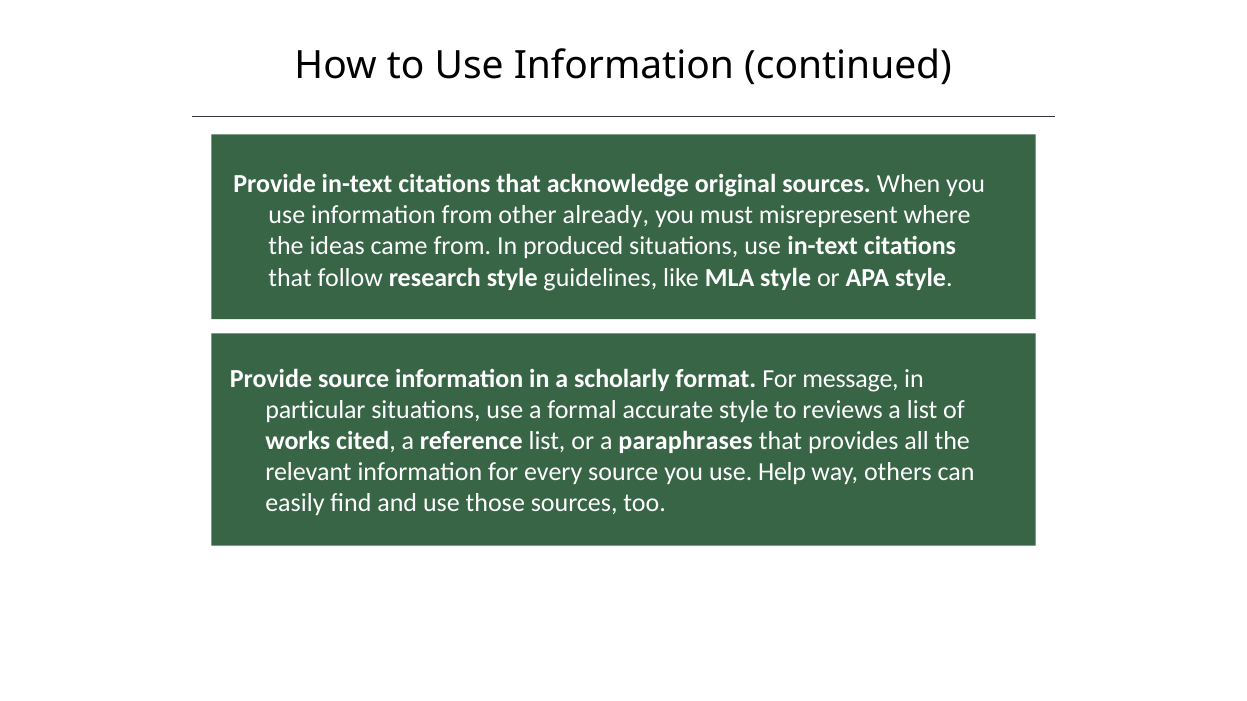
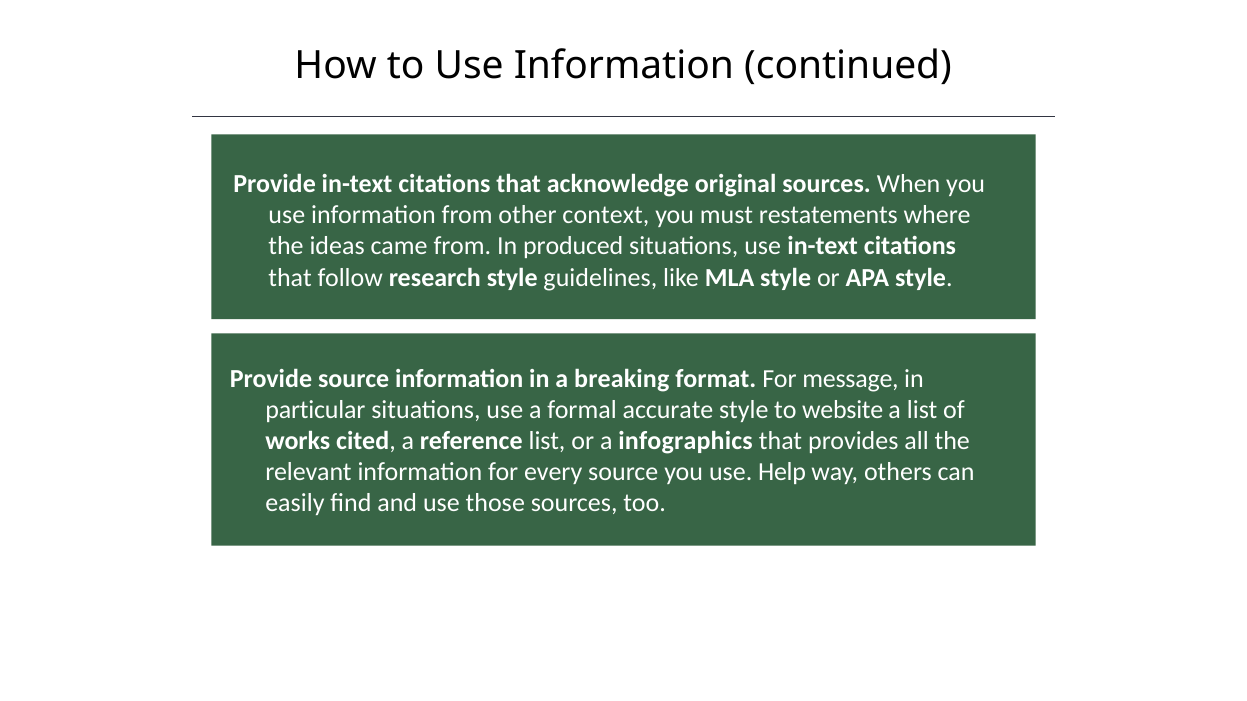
already: already -> context (606, 215)
misrepresent: misrepresent -> restatements (828, 215)
scholarly: scholarly -> breaking (622, 379)
reviews: reviews -> website (843, 410)
paraphrases: paraphrases -> infographics (686, 441)
